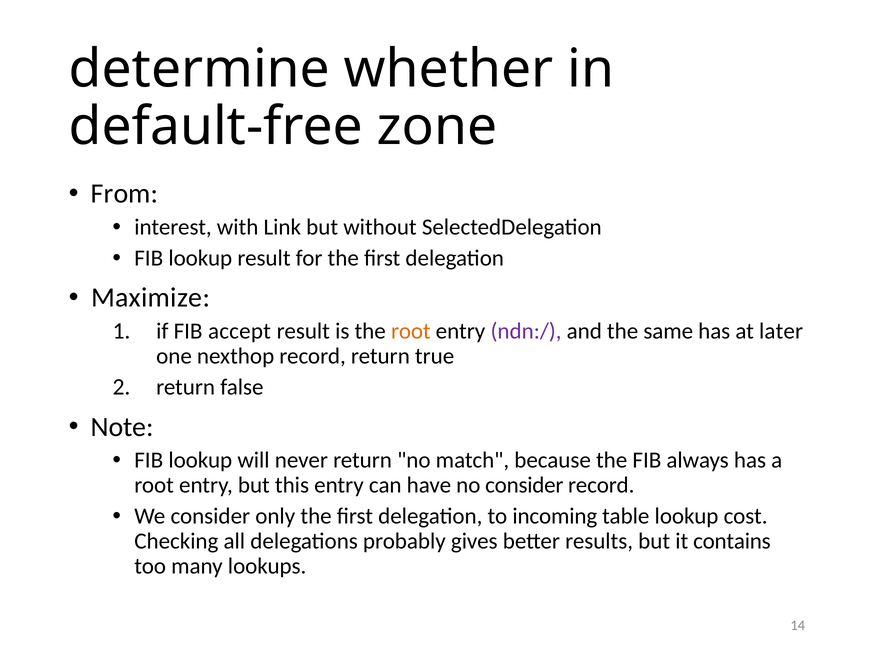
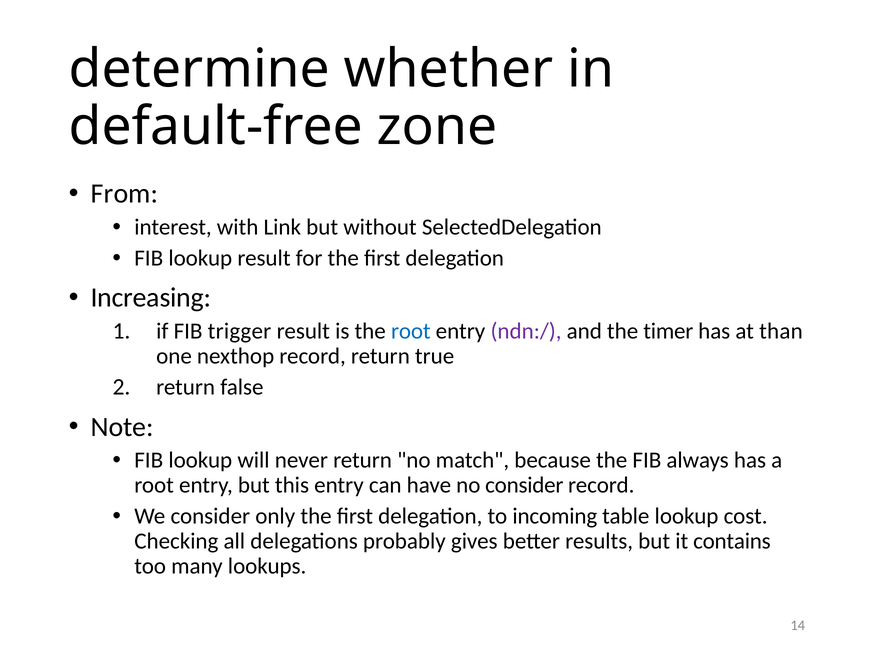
Maximize: Maximize -> Increasing (151, 298)
accept: accept -> trigger (239, 332)
root colour: orange -> blue (411, 332)
same: same -> timer (668, 332)
later: later -> than (781, 332)
